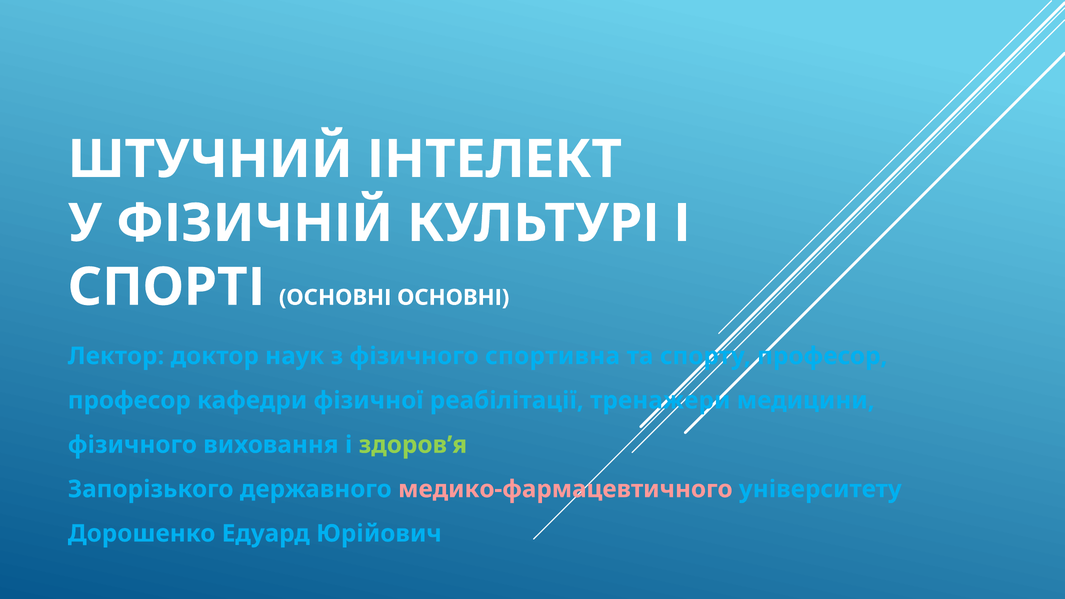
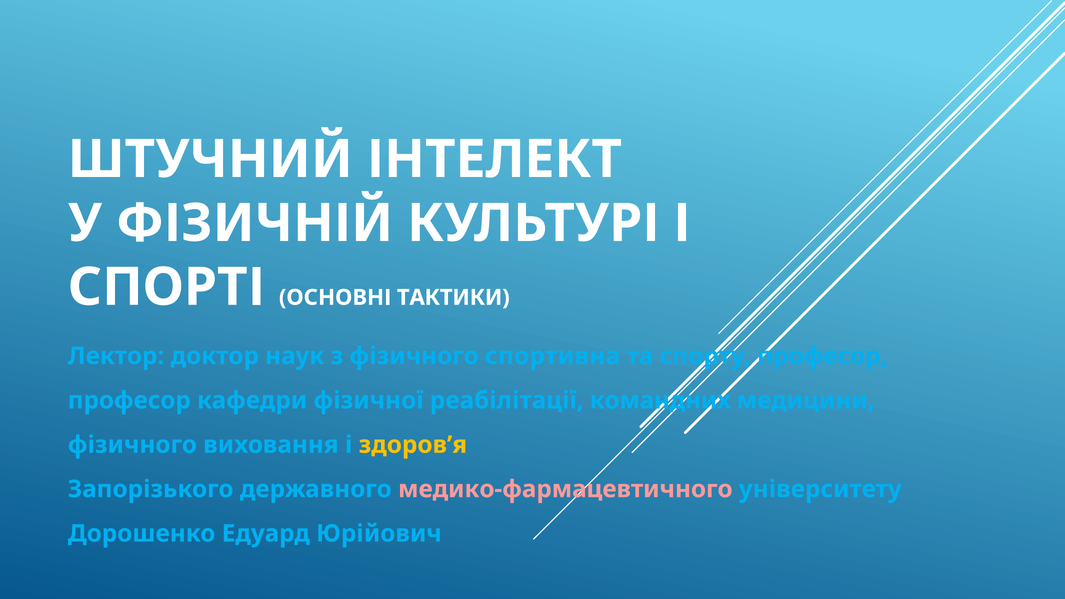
ОСНОВНІ ОСНОВНІ: ОСНОВНІ -> ТАКТИКИ (453, 297)
тренажери: тренажери -> командних (660, 400)
здоров’я colour: light green -> yellow (413, 445)
